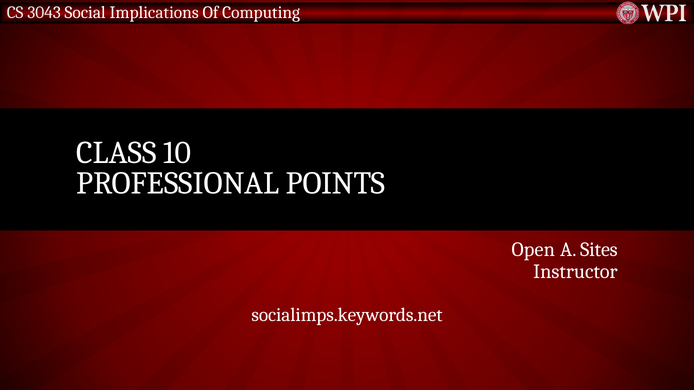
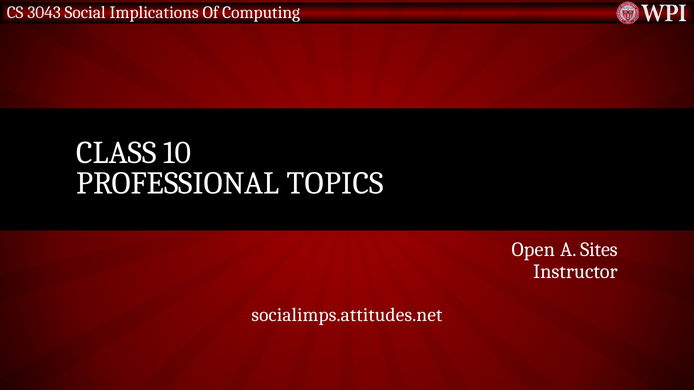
POINTS: POINTS -> TOPICS (335, 183)
socialimps.keywords.net: socialimps.keywords.net -> socialimps.attitudes.net (347, 315)
